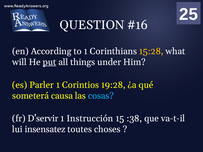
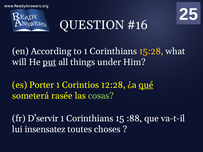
Parler: Parler -> Porter (42, 85)
19:28: 19:28 -> 12:28 (113, 85)
qué underline: none -> present (146, 85)
causa: causa -> rasée (62, 96)
cosas colour: light blue -> light green (101, 96)
Instrucción: Instrucción -> Corinthians (90, 119)
:38: :38 -> :88 (134, 119)
